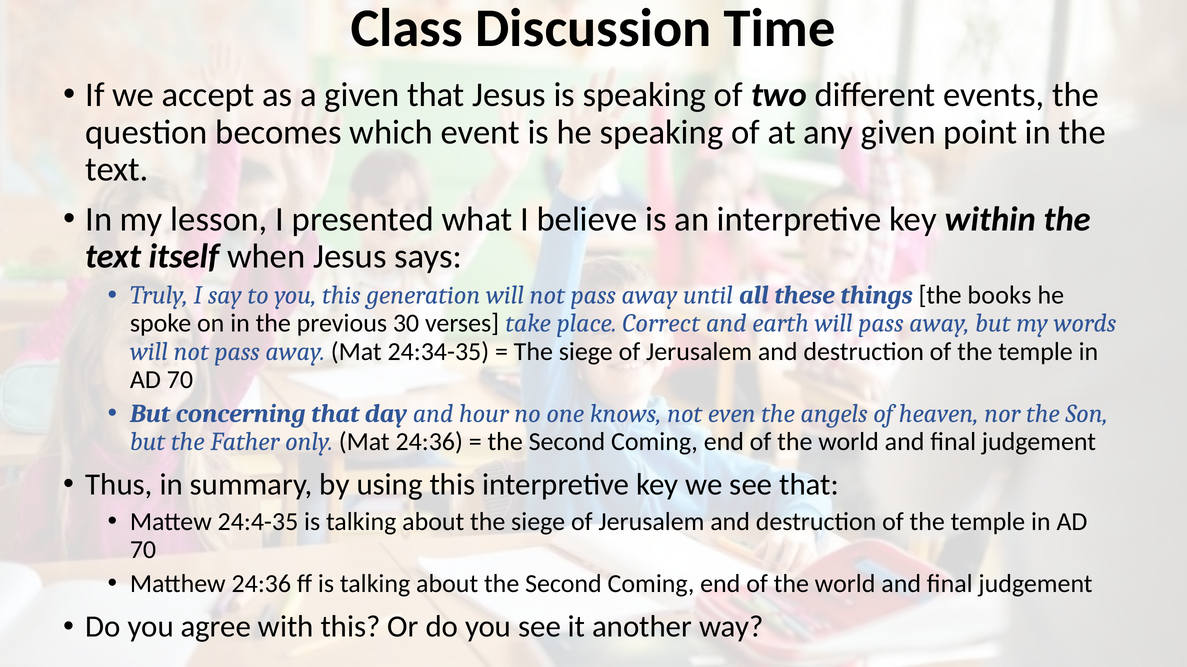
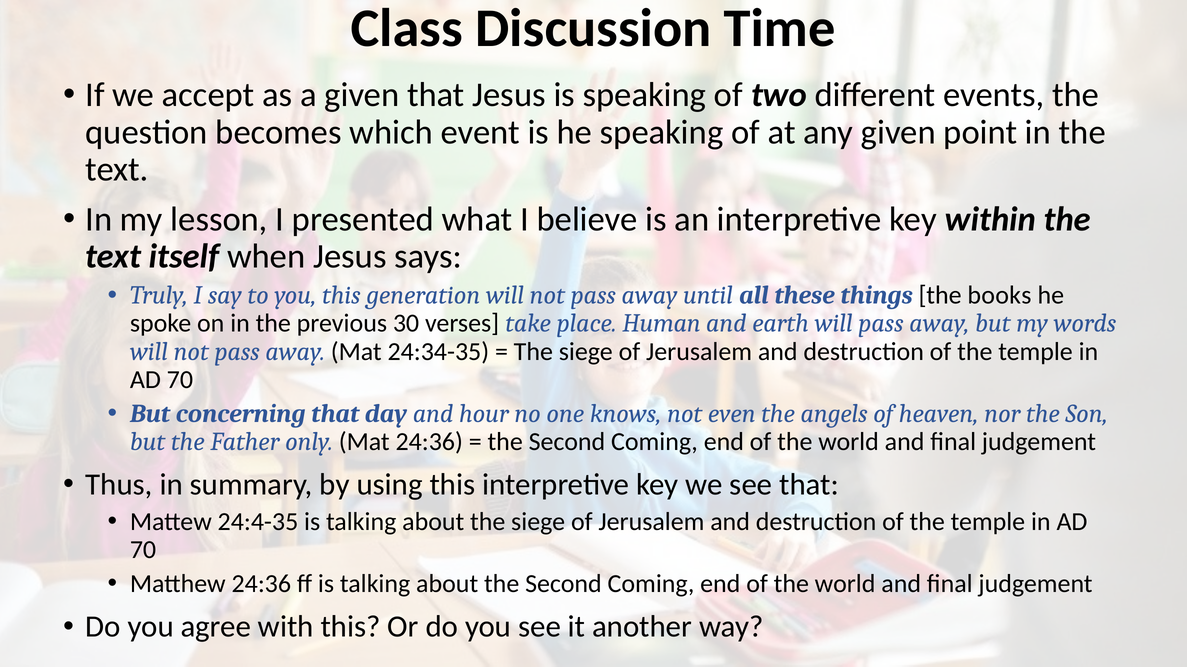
Correct: Correct -> Human (661, 324)
